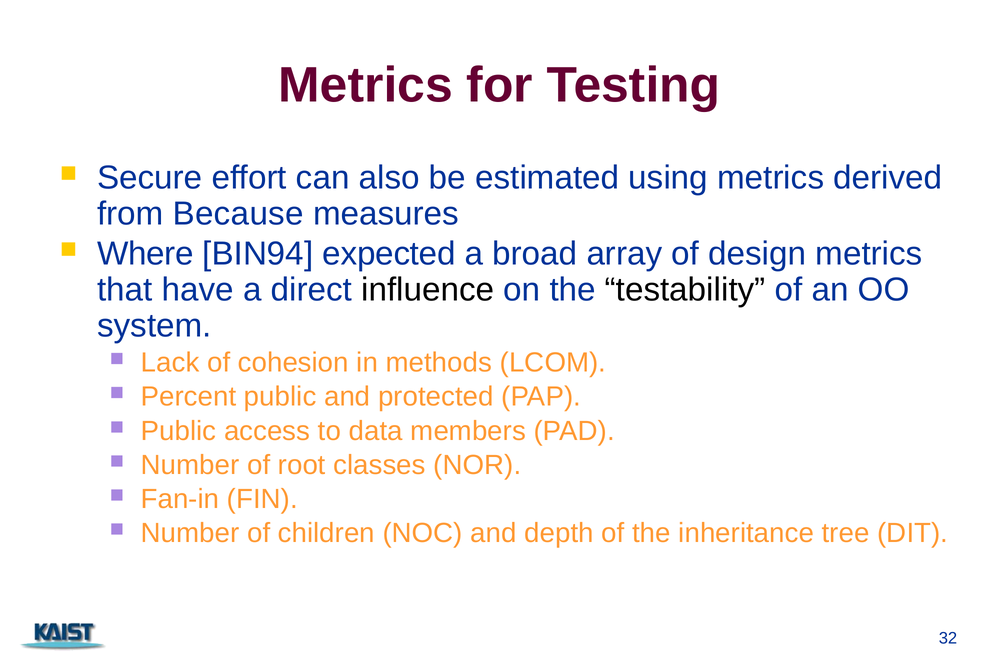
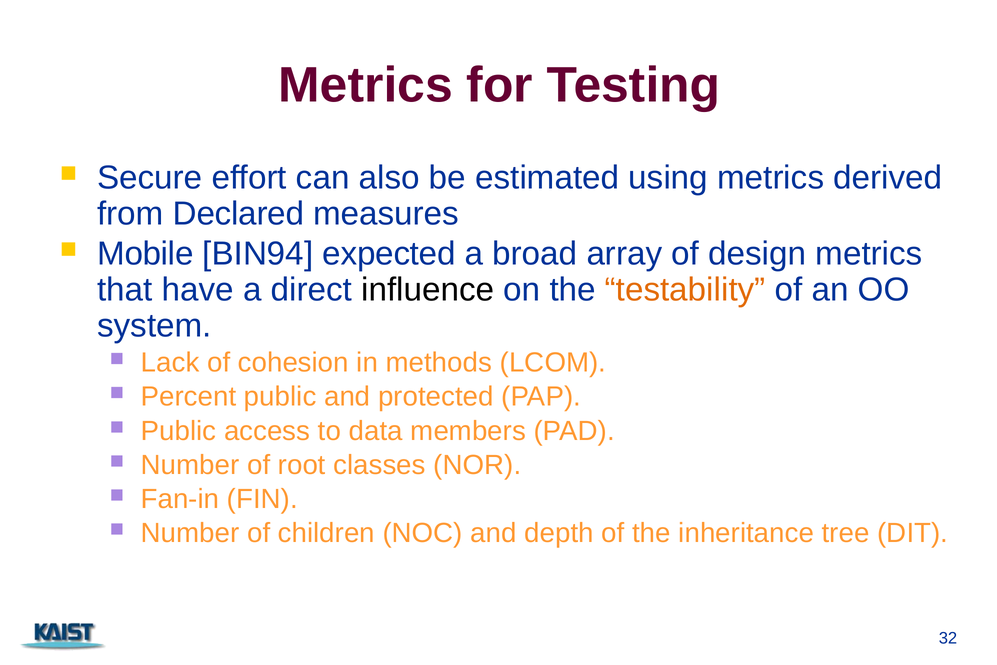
Because: Because -> Declared (238, 214)
Where: Where -> Mobile (145, 254)
testability colour: black -> orange (685, 290)
